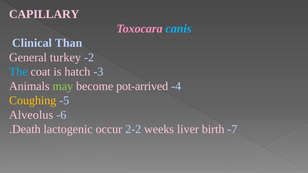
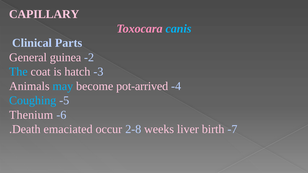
Than: Than -> Parts (69, 43)
turkey: turkey -> guinea (66, 57)
may colour: light green -> light blue (63, 86)
Coughing colour: yellow -> light blue (33, 101)
Alveolus: Alveolus -> Thenium (31, 115)
lactogenic: lactogenic -> emaciated (68, 129)
2-2: 2-2 -> 2-8 (133, 129)
